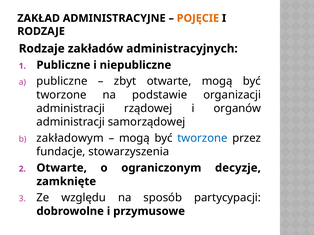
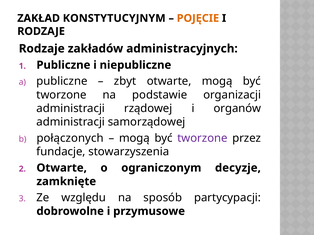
ADMINISTRACYJNE: ADMINISTRACYJNE -> KONSTYTUCYJNYM (114, 18)
zakładowym: zakładowym -> połączonych (70, 138)
tworzone colour: blue -> purple (202, 138)
